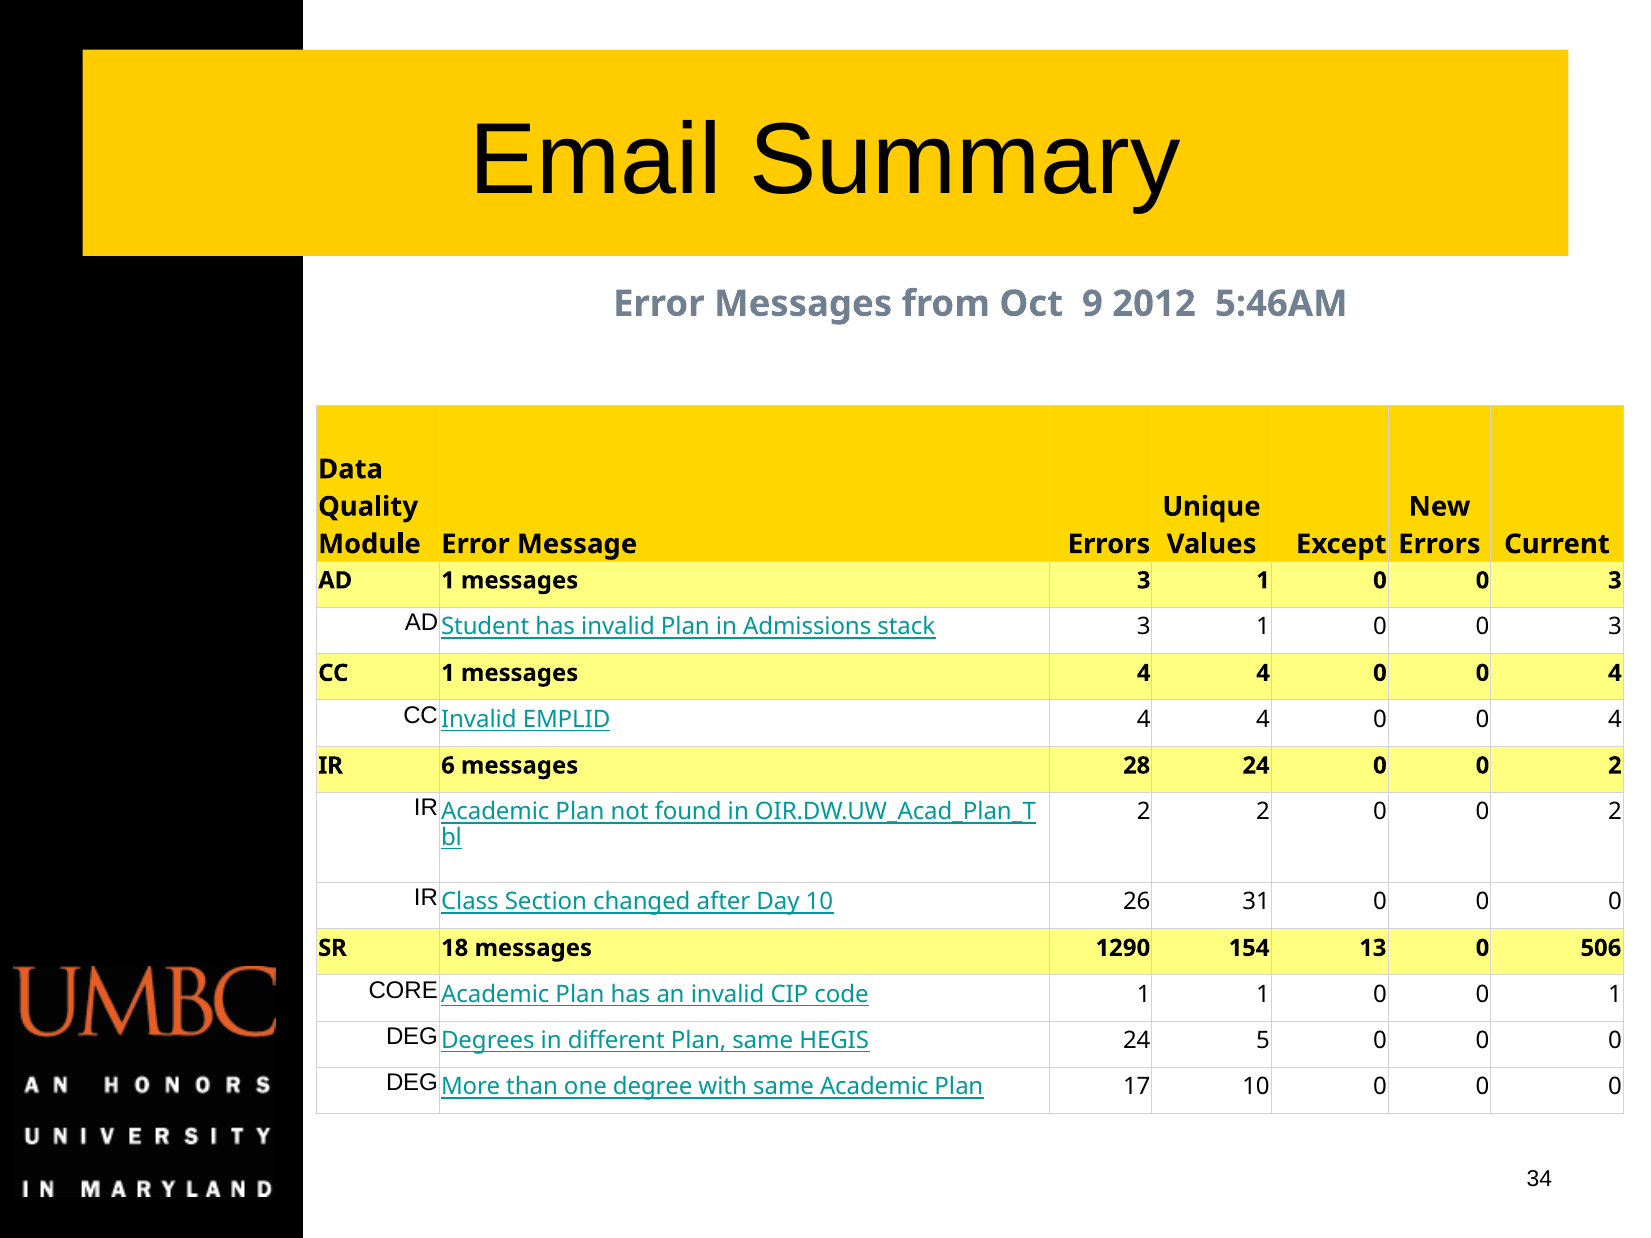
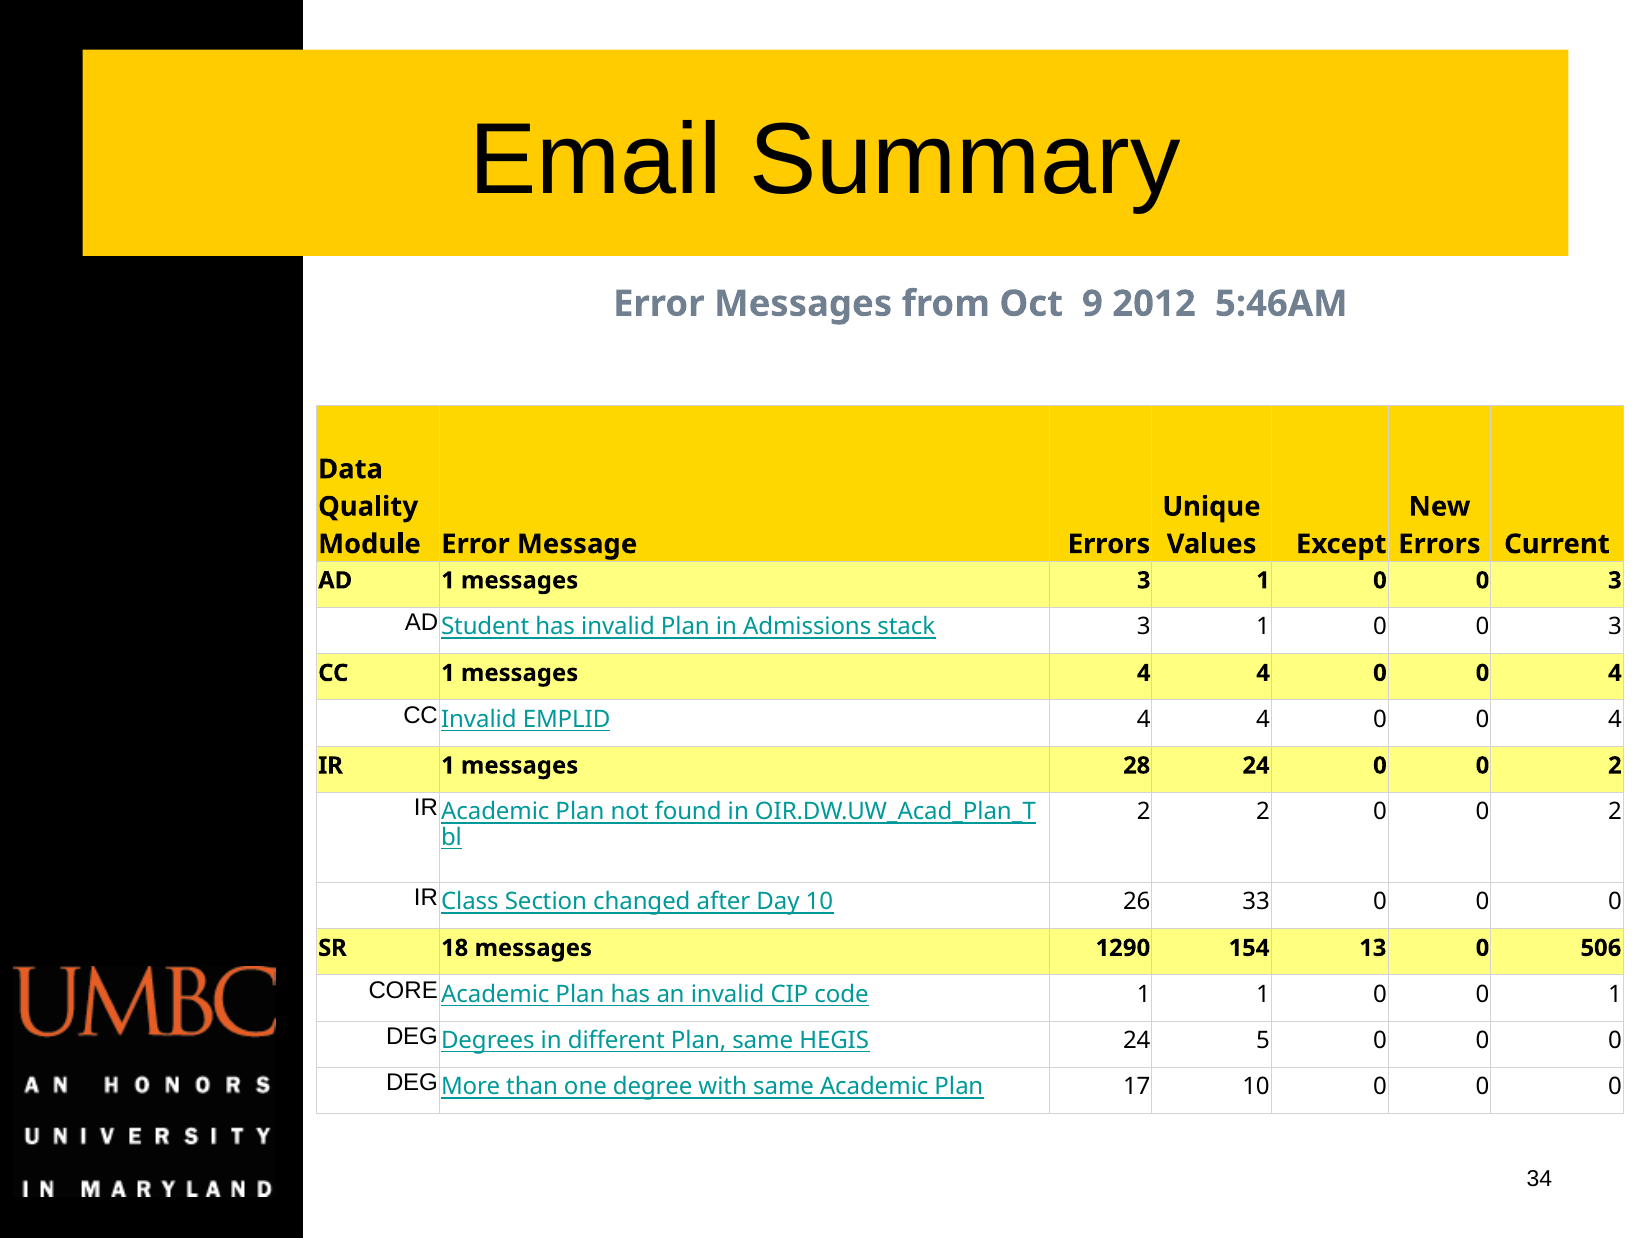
IR 6: 6 -> 1 (448, 766)
31: 31 -> 33 (1256, 902)
